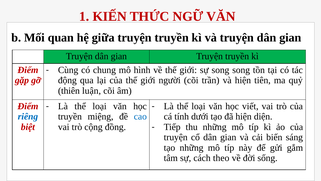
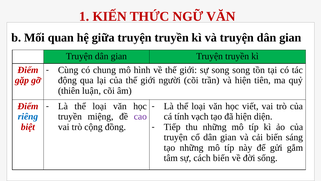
cao colour: blue -> purple (140, 116)
dưới: dưới -> vạch (200, 116)
cách theo: theo -> biến (221, 158)
